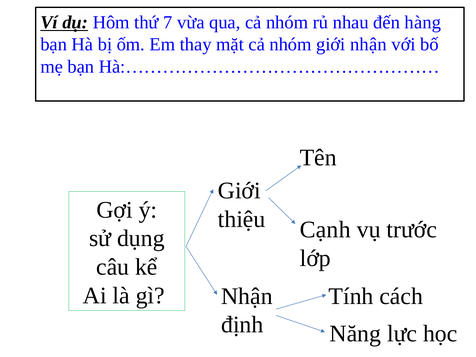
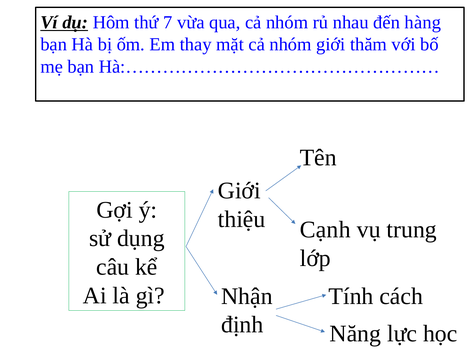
giới nhận: nhận -> thăm (369, 44)
trước: trước -> trung (412, 230)
